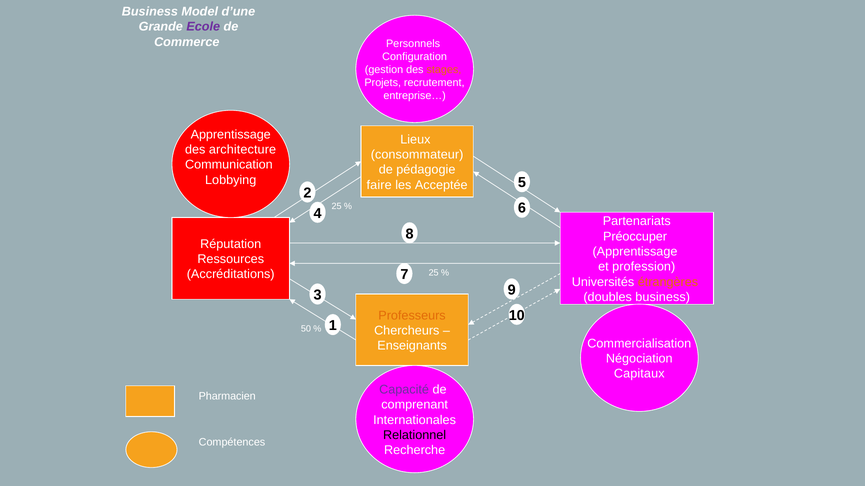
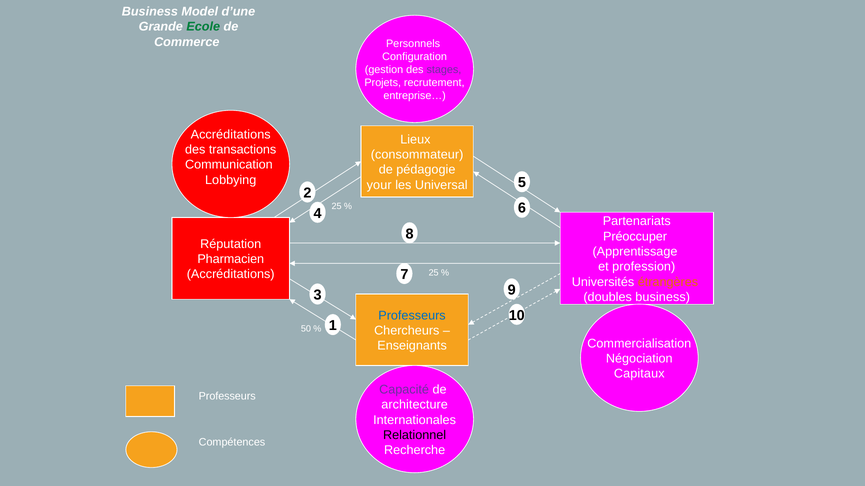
Ecole colour: purple -> green (203, 27)
stages colour: orange -> purple (444, 70)
Apprentissage: Apprentissage -> Accréditations (231, 135)
architecture: architecture -> transactions (243, 150)
faire: faire -> your (379, 185)
Acceptée: Acceptée -> Universal (441, 185)
Ressources: Ressources -> Pharmacien (231, 259)
Professeurs colour: orange -> blue (412, 316)
Pharmacien: Pharmacien -> Professeurs (227, 397)
comprenant: comprenant -> architecture (415, 405)
